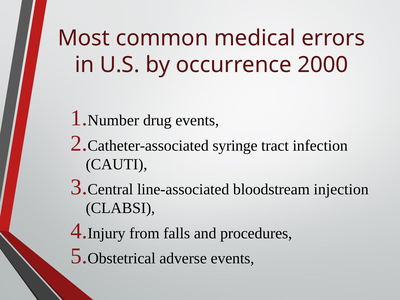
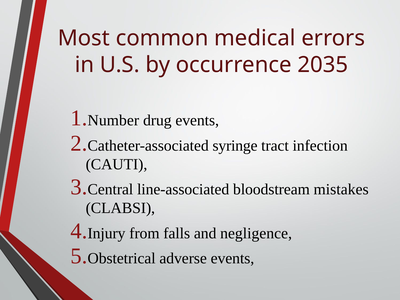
2000: 2000 -> 2035 (323, 65)
injection: injection -> mistakes (341, 189)
procedures: procedures -> negligence (256, 233)
